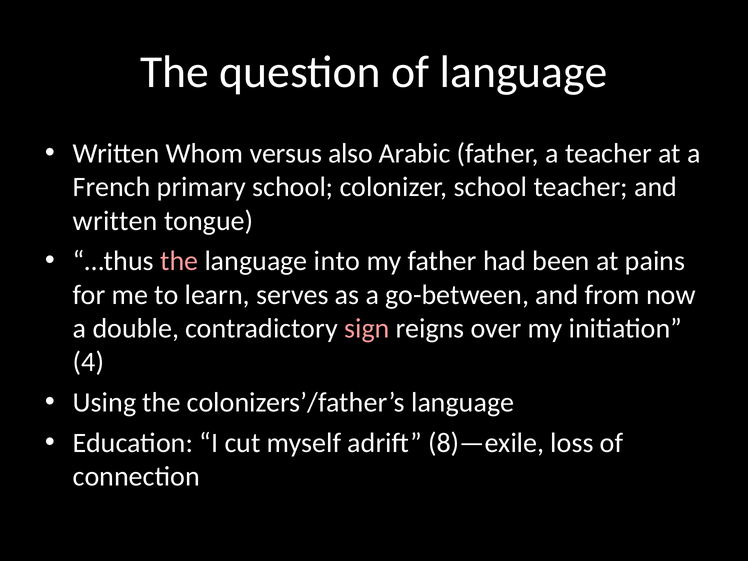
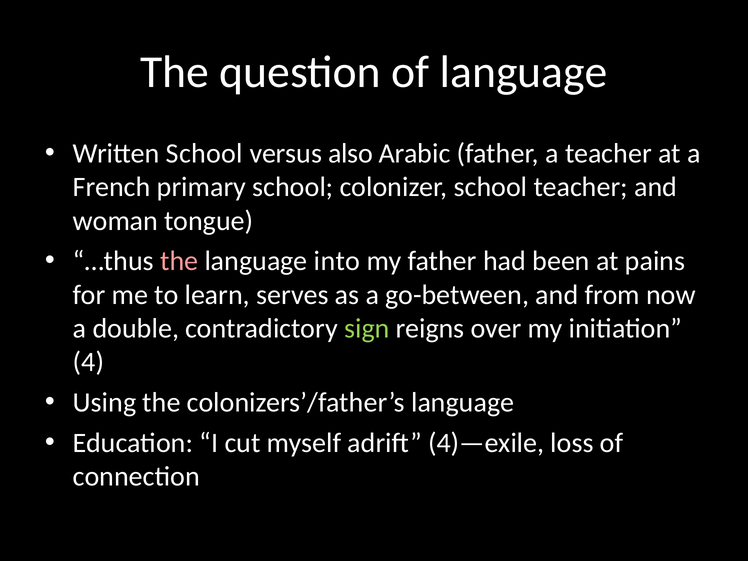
Written Whom: Whom -> School (204, 153)
written: written -> woman (115, 221)
sign colour: pink -> light green (367, 329)
8)—exile: 8)—exile -> 4)—exile (486, 443)
